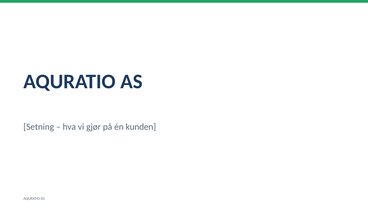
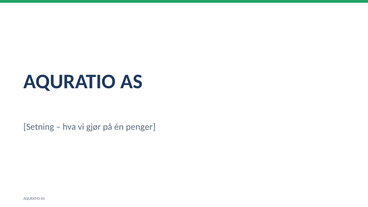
kunden: kunden -> penger (141, 127)
